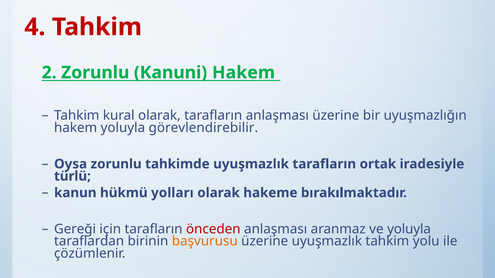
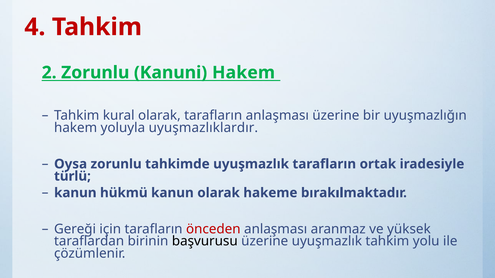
görevlendirebilir: görevlendirebilir -> uyuşmazlıklardır (203, 128)
hükmü yolları: yolları -> kanun (172, 193)
ve yoluyla: yoluyla -> yüksek (409, 229)
başvurusu colour: orange -> black (205, 242)
